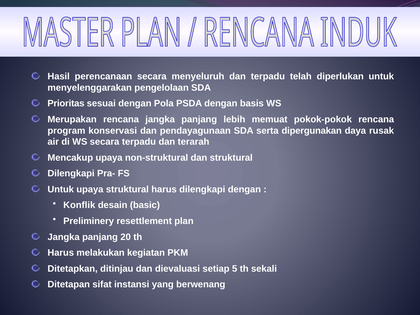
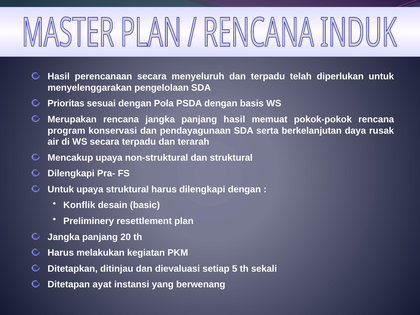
panjang lebih: lebih -> hasil (234, 119)
dipergunakan: dipergunakan -> berkelanjutan (312, 131)
sifat: sifat -> ayat (102, 285)
